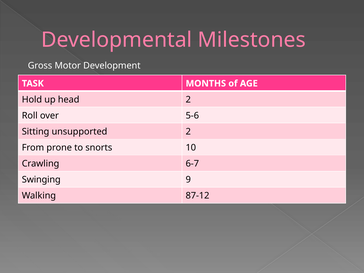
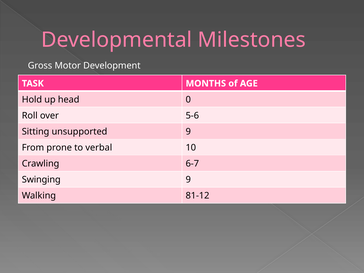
head 2: 2 -> 0 (188, 100)
unsupported 2: 2 -> 9 (188, 132)
snorts: snorts -> verbal (99, 148)
87-12: 87-12 -> 81-12 (197, 196)
